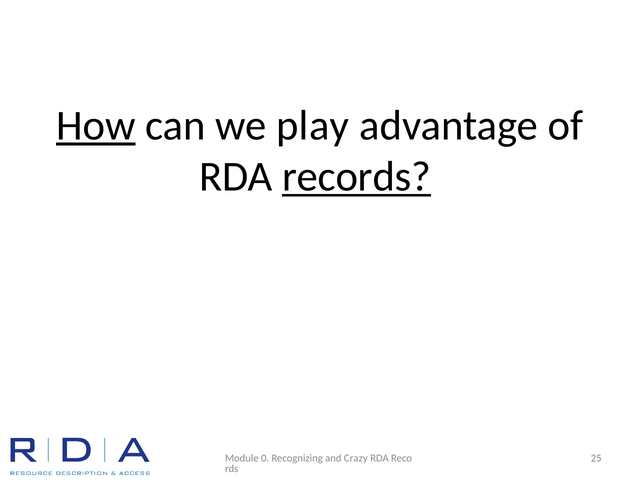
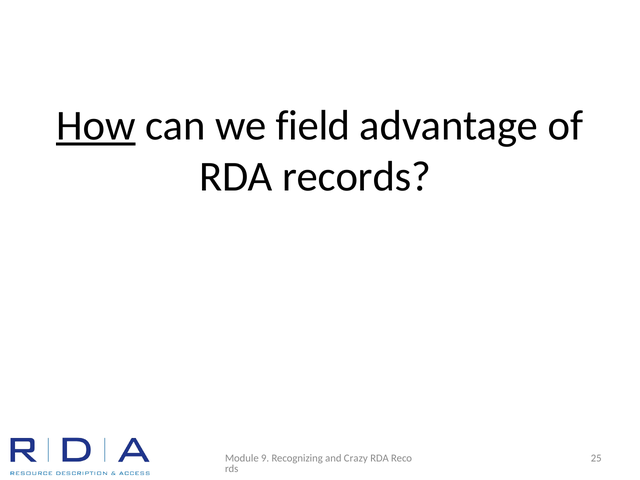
play: play -> field (313, 126)
records underline: present -> none (357, 177)
0: 0 -> 9 (265, 458)
